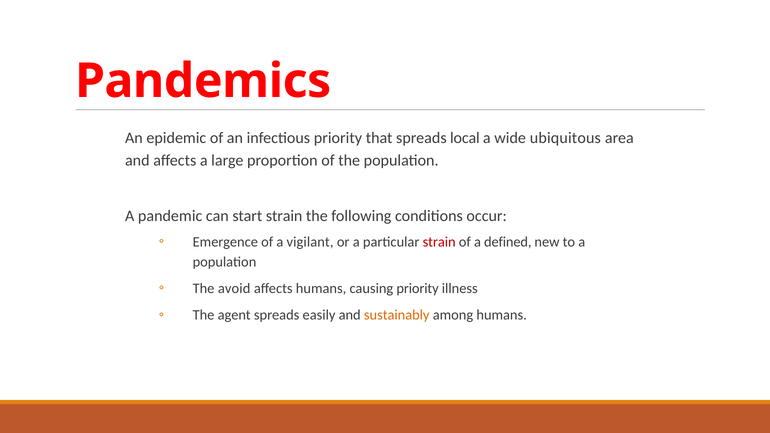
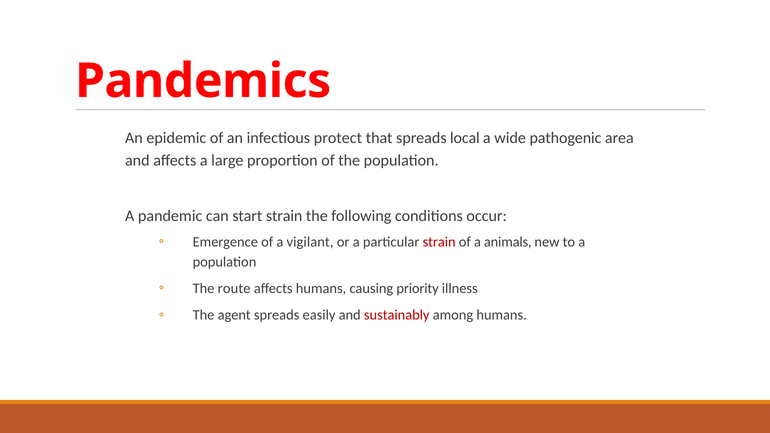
infectious priority: priority -> protect (338, 138)
ubiquitous: ubiquitous -> pathogenic (565, 138)
defined: defined -> animals (508, 242)
avoid: avoid -> route (234, 289)
sustainably colour: orange -> red (397, 315)
